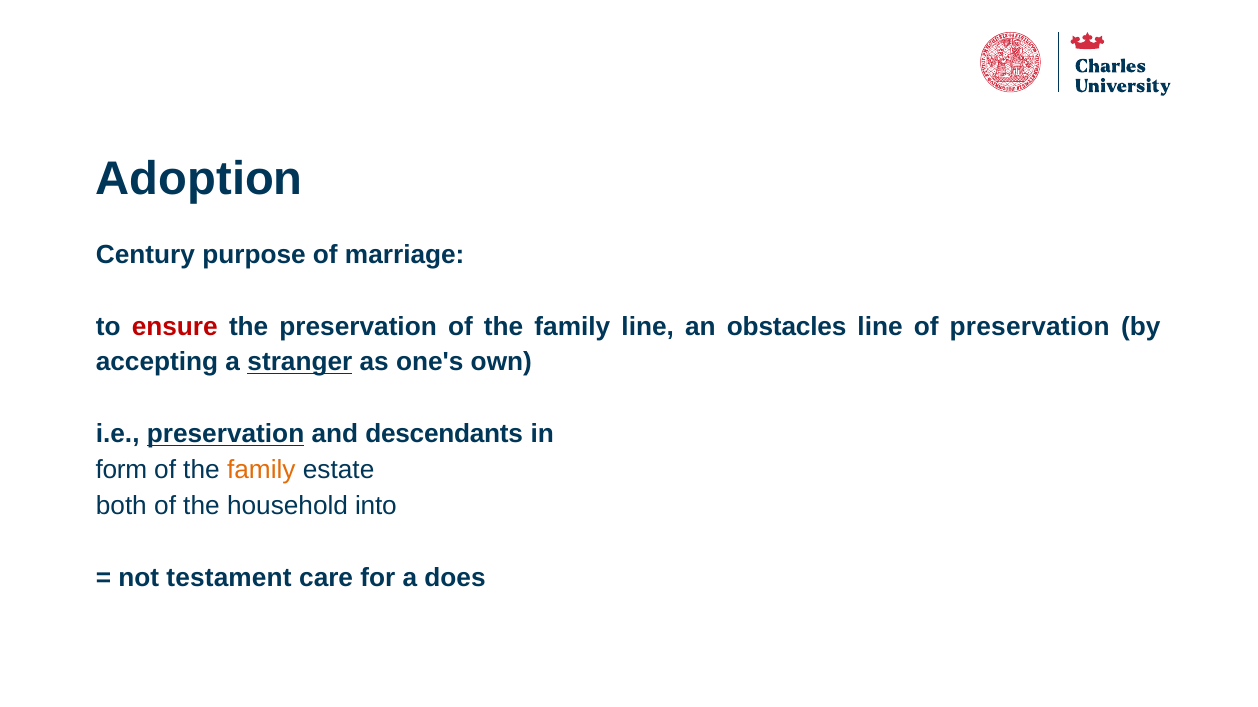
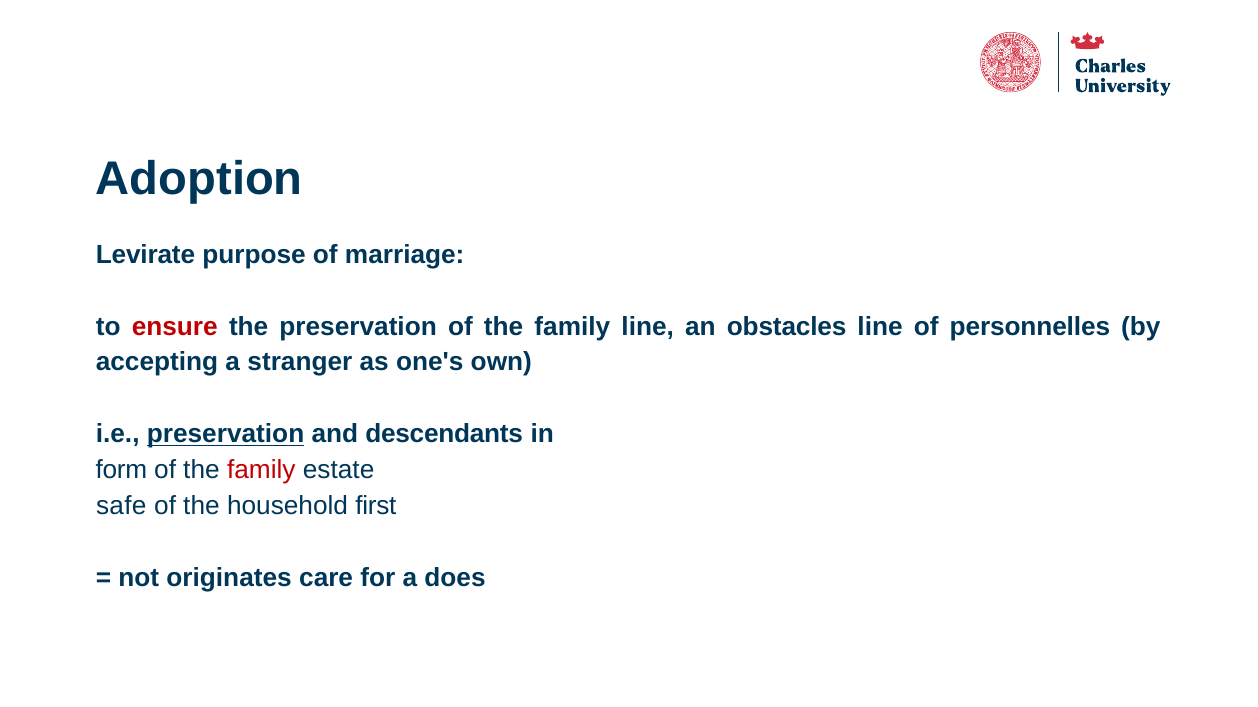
Century: Century -> Levirate (146, 255)
of preservation: preservation -> personnelles (1030, 327)
stranger underline: present -> none (300, 363)
family colour: orange -> red (261, 470)
both: both -> safe (121, 506)
into: into -> first (376, 506)
testament: testament -> originates (229, 578)
